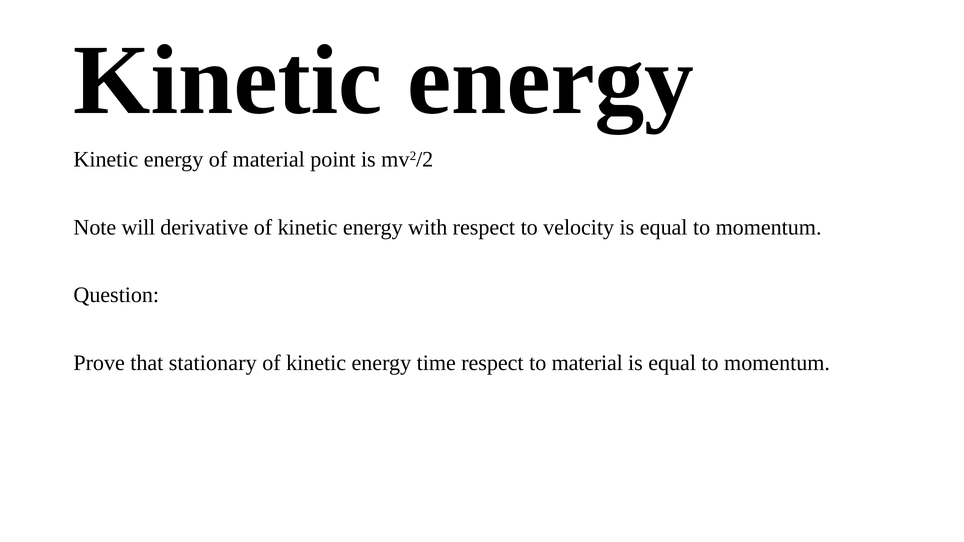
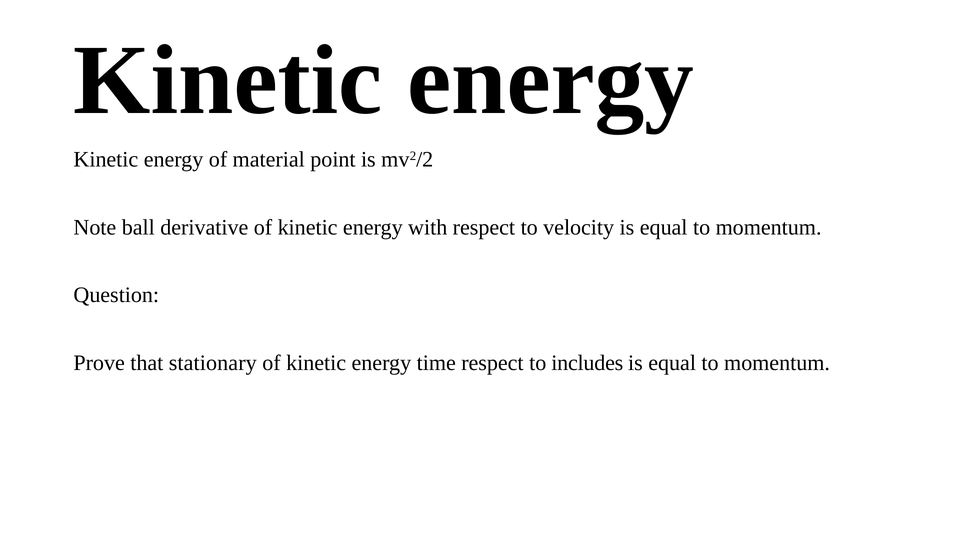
will: will -> ball (138, 227)
to material: material -> includes (587, 363)
